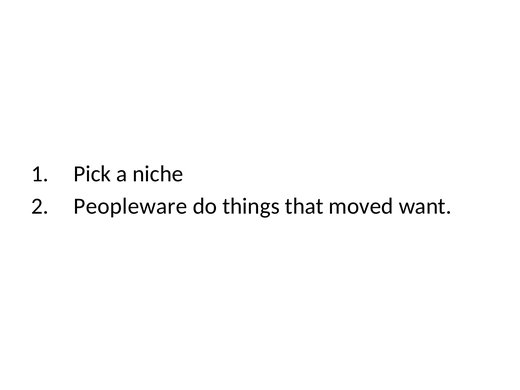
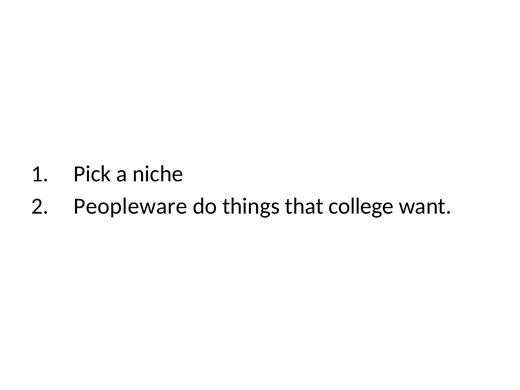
moved: moved -> college (361, 206)
